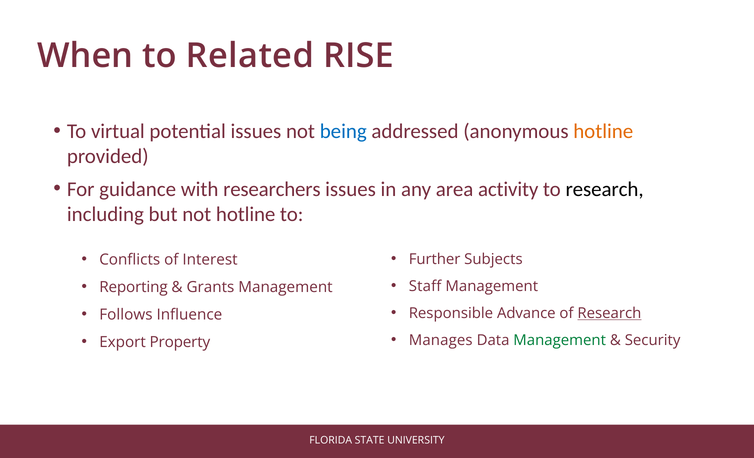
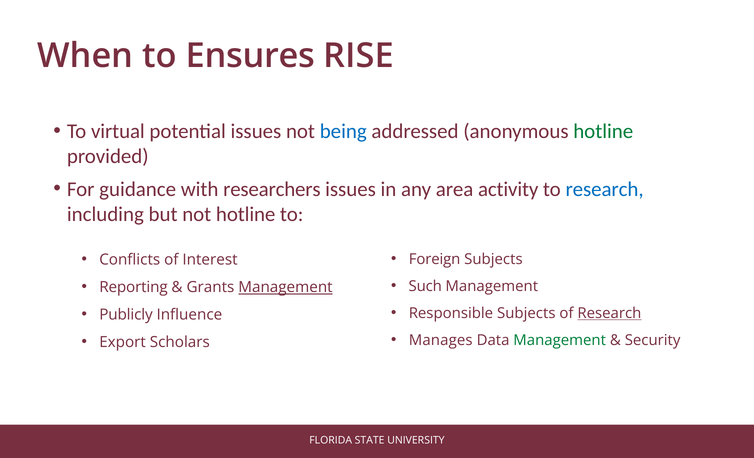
Related: Related -> Ensures (250, 56)
hotline colour: orange -> green (603, 131)
research colour: black -> blue (605, 189)
Further: Further -> Foreign (435, 259)
Staff: Staff -> Such (425, 286)
Management underline: none -> present (285, 287)
Responsible Advance: Advance -> Subjects (526, 313)
Follows: Follows -> Publicly (126, 315)
Property: Property -> Scholars (180, 342)
